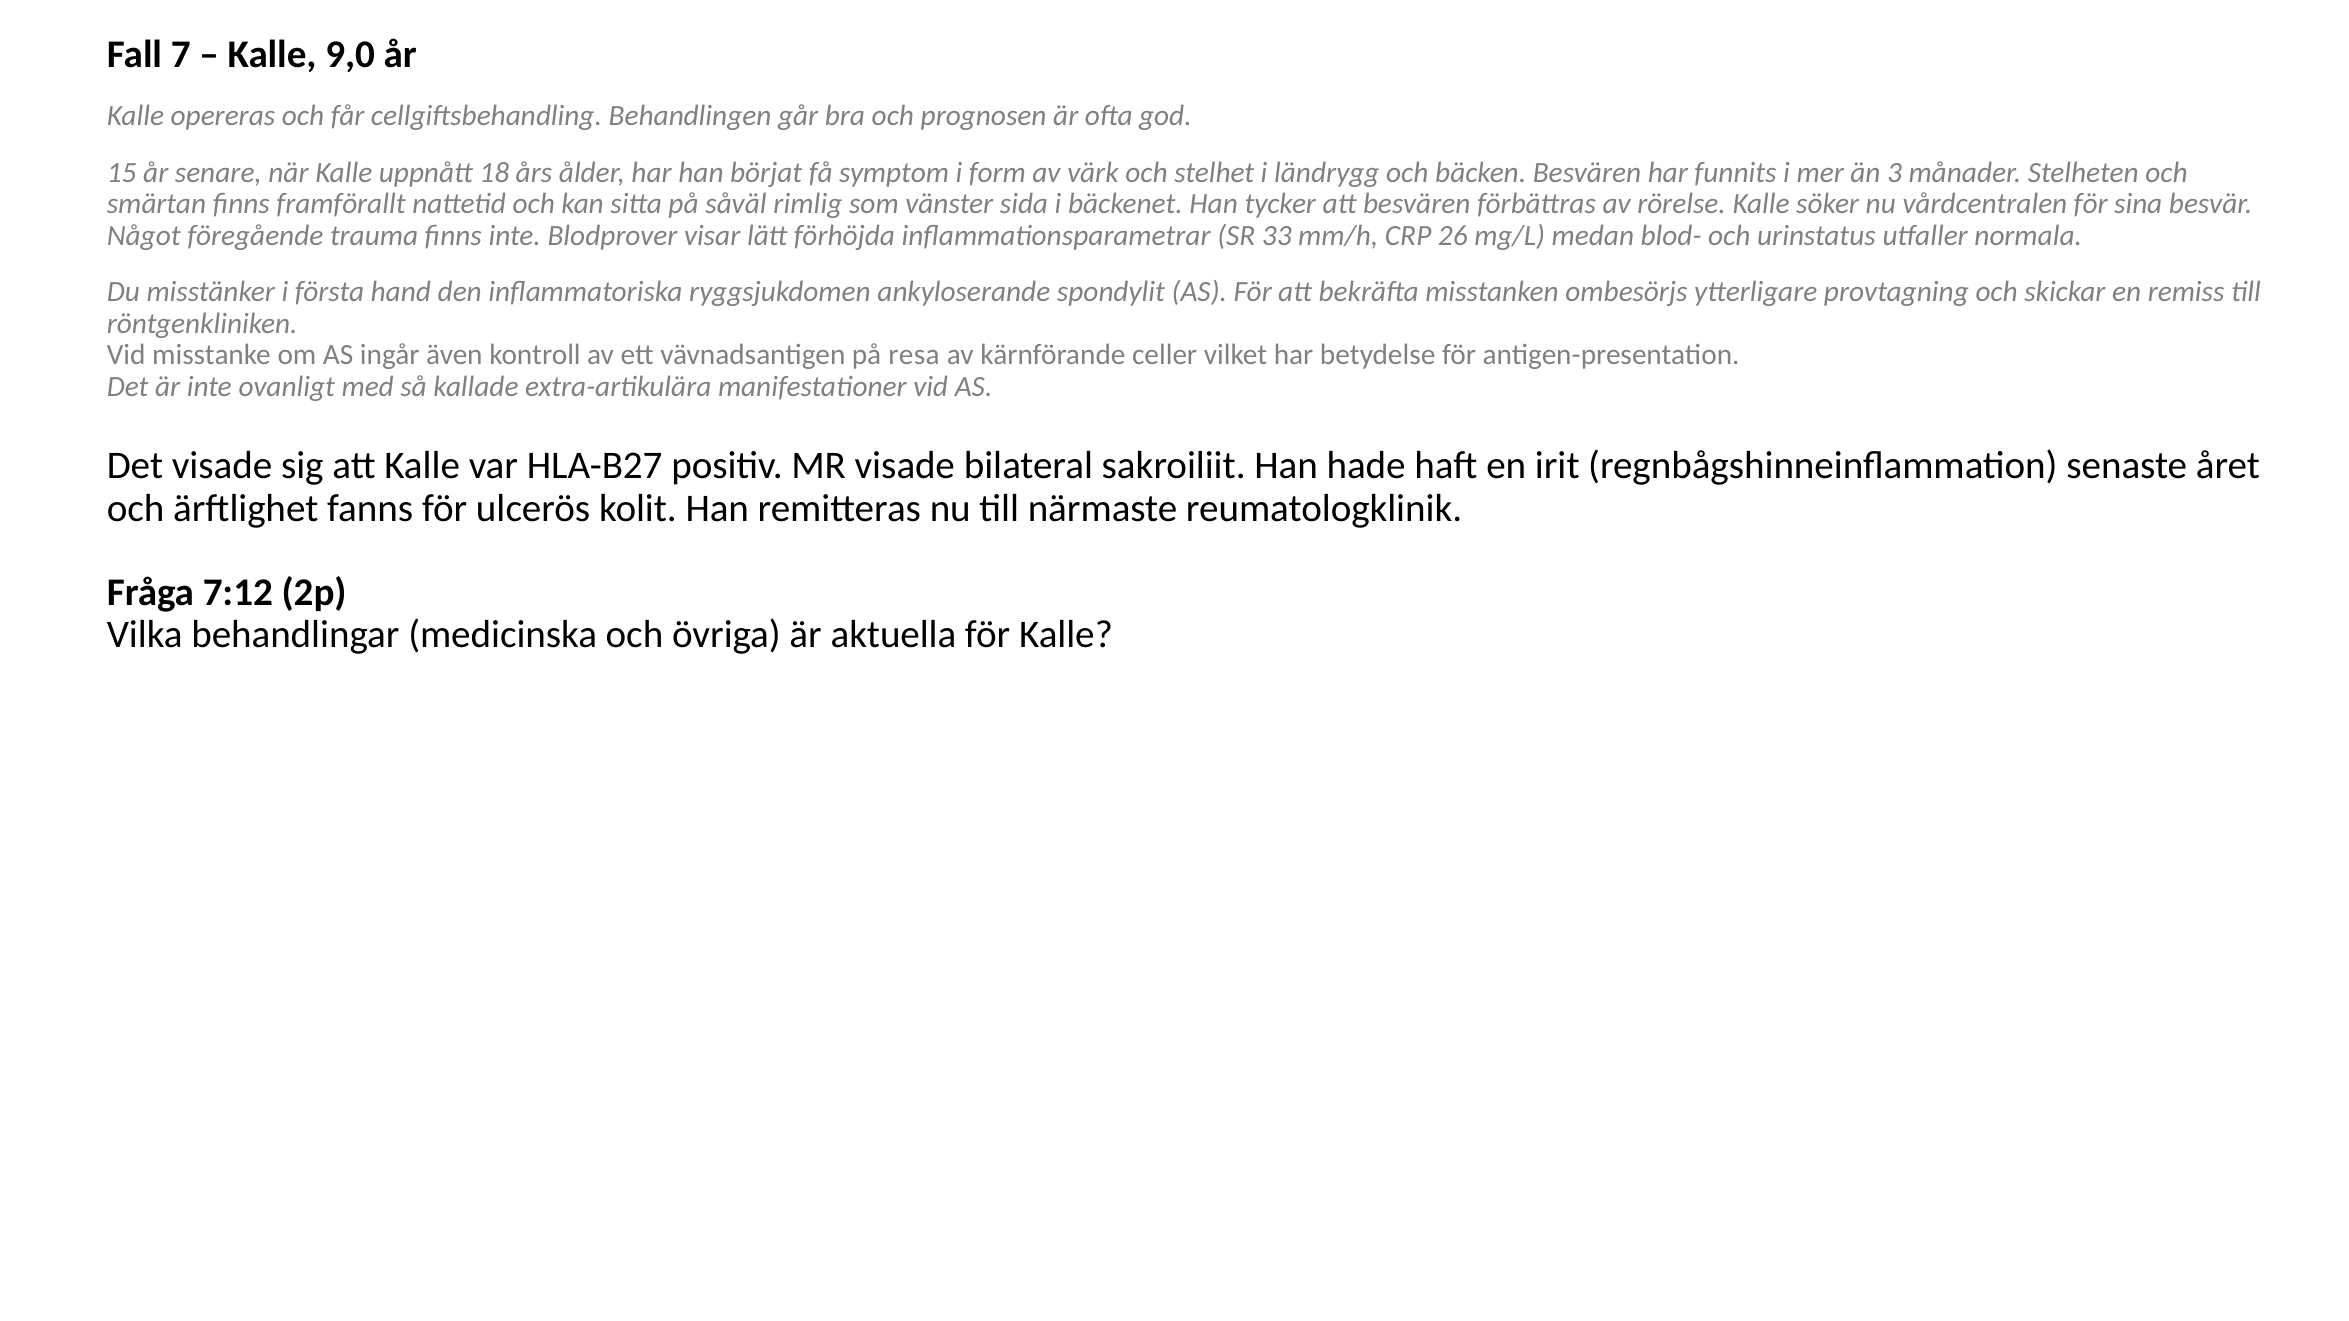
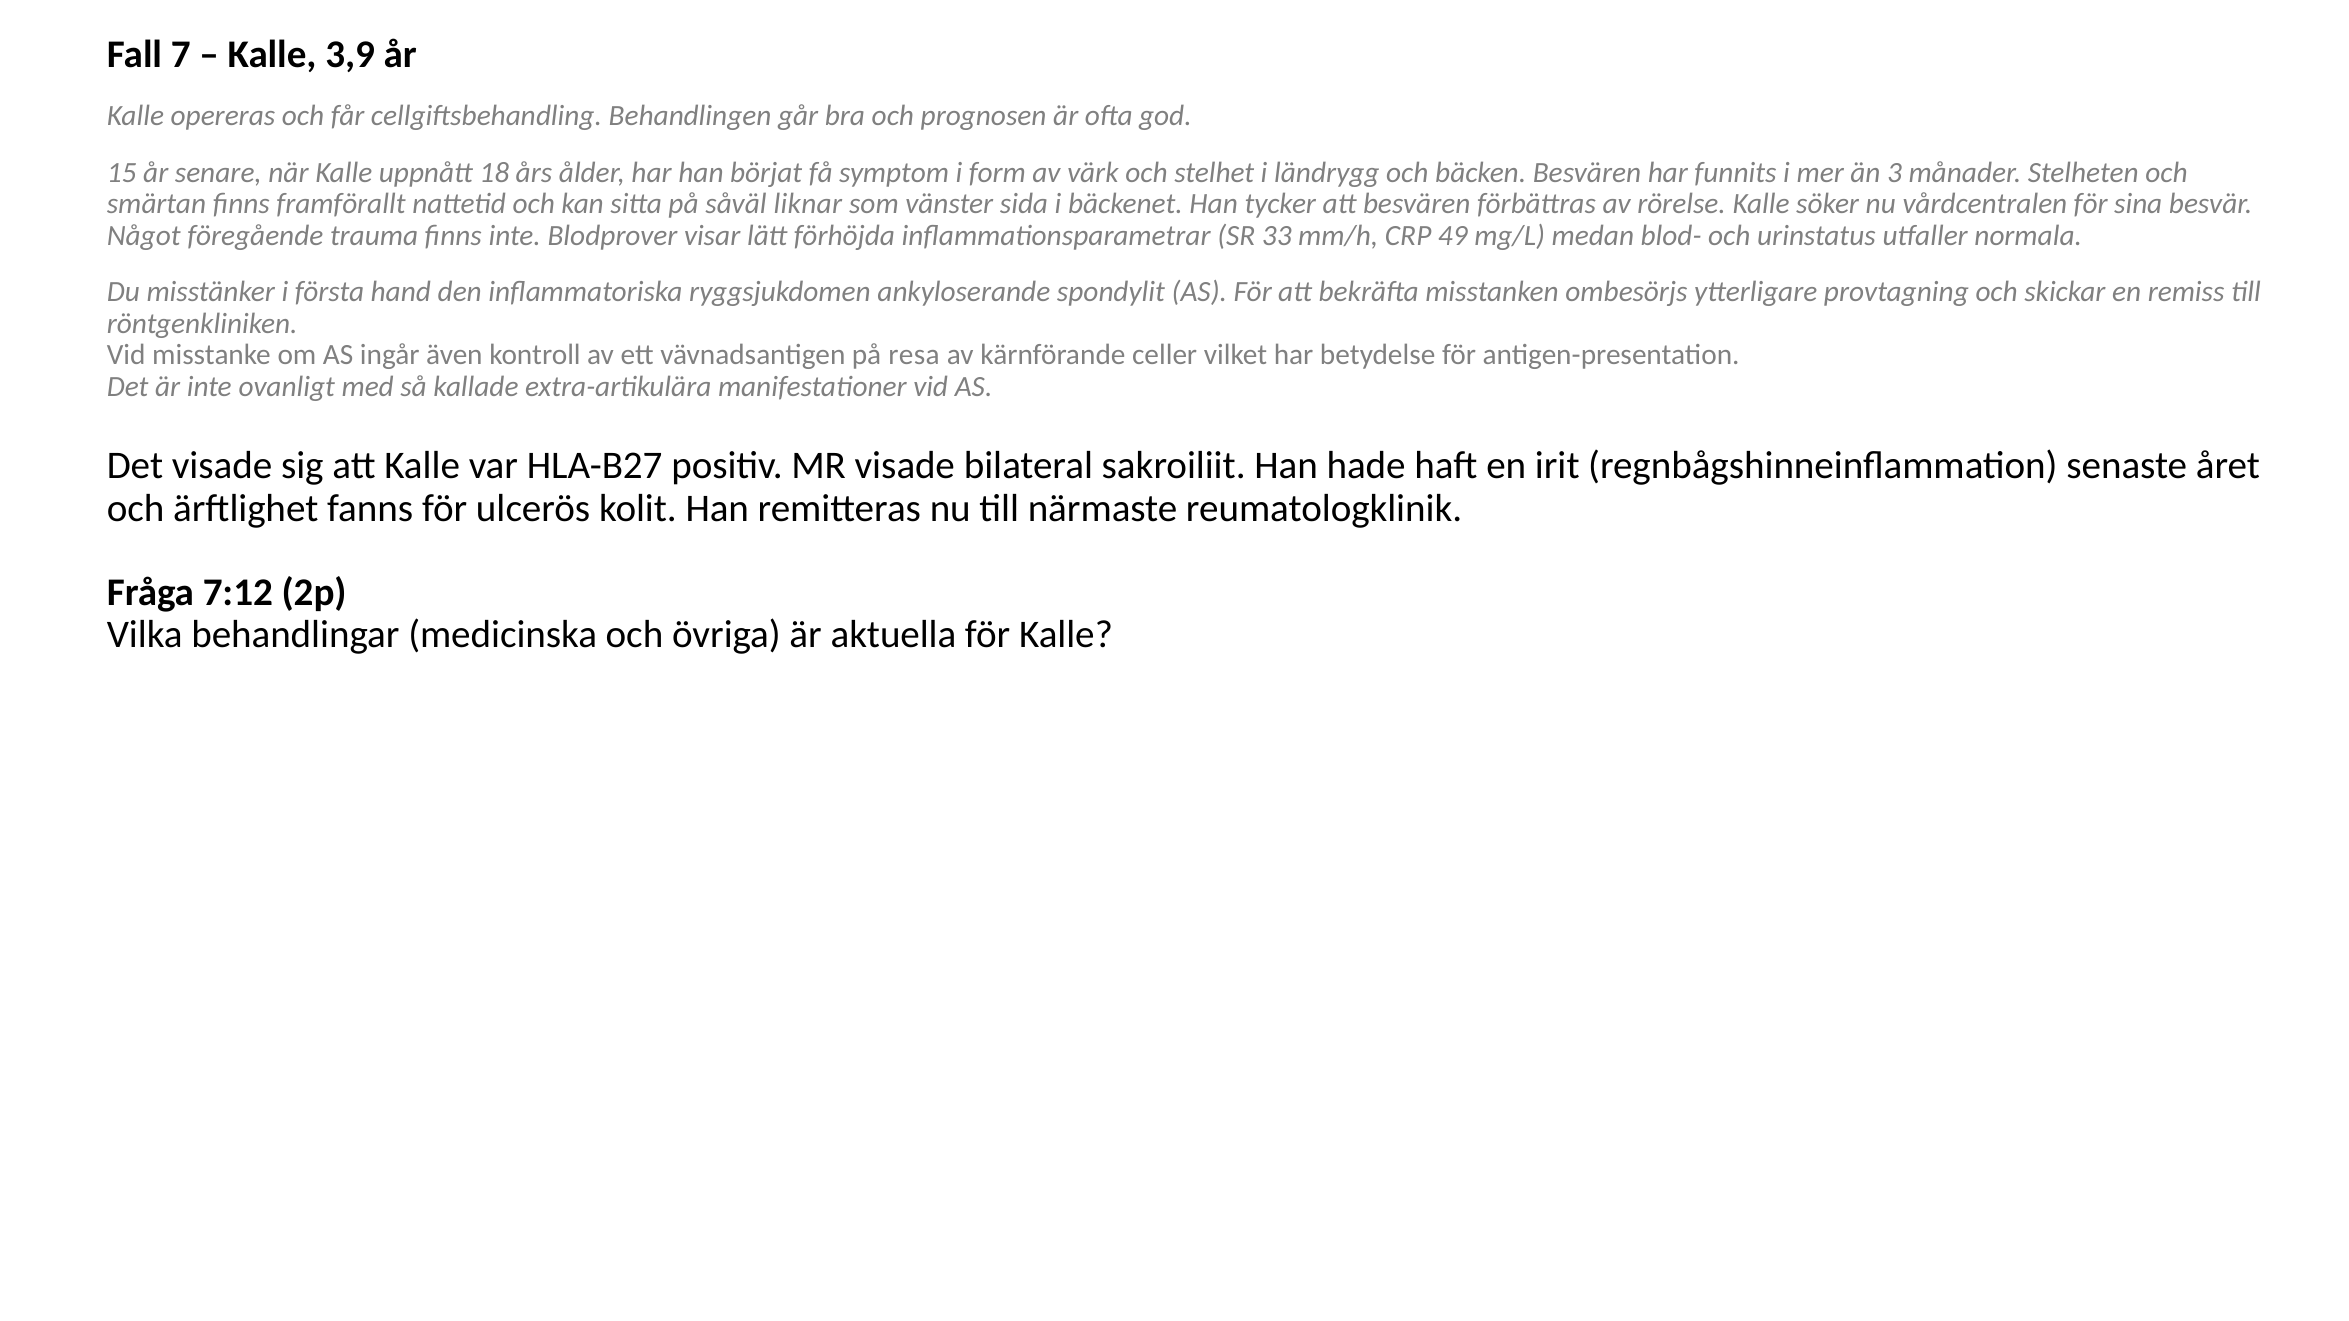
9,0: 9,0 -> 3,9 (350, 55)
rimlig: rimlig -> liknar (808, 204)
26: 26 -> 49 (1453, 236)
